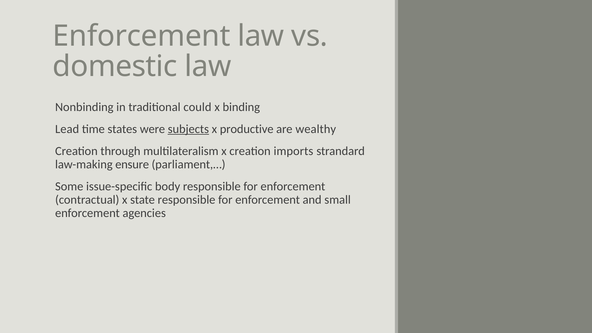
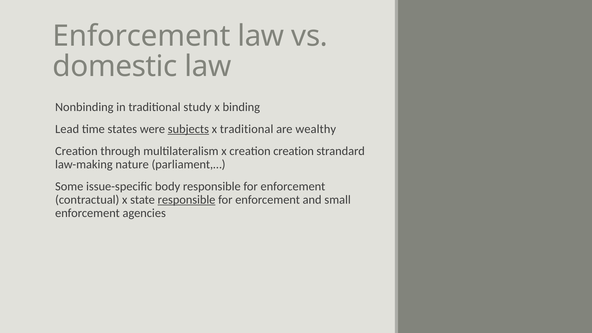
could: could -> study (197, 107)
x productive: productive -> traditional (247, 129)
creation imports: imports -> creation (294, 151)
ensure: ensure -> nature (132, 164)
responsible underline: none -> present (187, 200)
